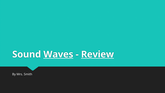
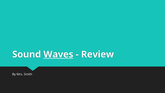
Review underline: present -> none (97, 54)
